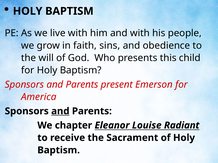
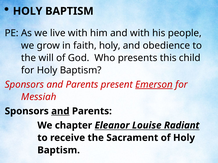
faith sins: sins -> holy (110, 46)
Emerson underline: none -> present (154, 85)
America: America -> Messiah (39, 97)
